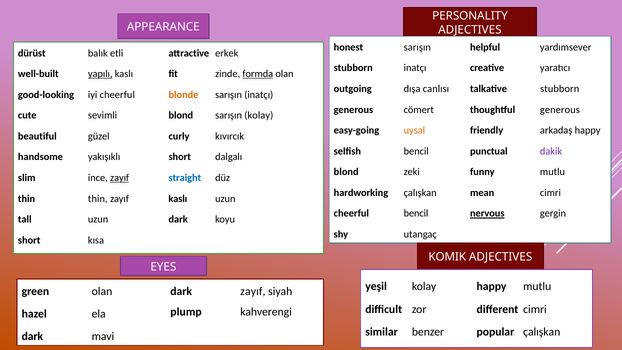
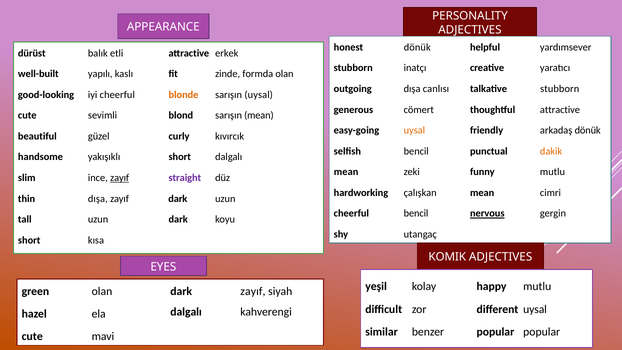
honest sarışın: sarışın -> dönük (417, 47)
yapılı underline: present -> none (100, 74)
formda underline: present -> none (258, 74)
sarışın inatçı: inatçı -> uysal (259, 95)
thoughtful generous: generous -> attractive (560, 110)
sarışın kolay: kolay -> mean (259, 115)
arkadaş happy: happy -> dönük (588, 130)
dakik colour: purple -> orange (551, 151)
blond: blond -> mean (346, 172)
straight colour: blue -> purple (185, 178)
thin thin: thin -> dışa (98, 199)
kaslı: kaslı -> dark (178, 199)
different cimri: cimri -> uysal (535, 309)
plump: plump -> dalgalı (186, 312)
popular çalışkan: çalışkan -> popular (542, 332)
dark: dark -> cute (32, 336)
